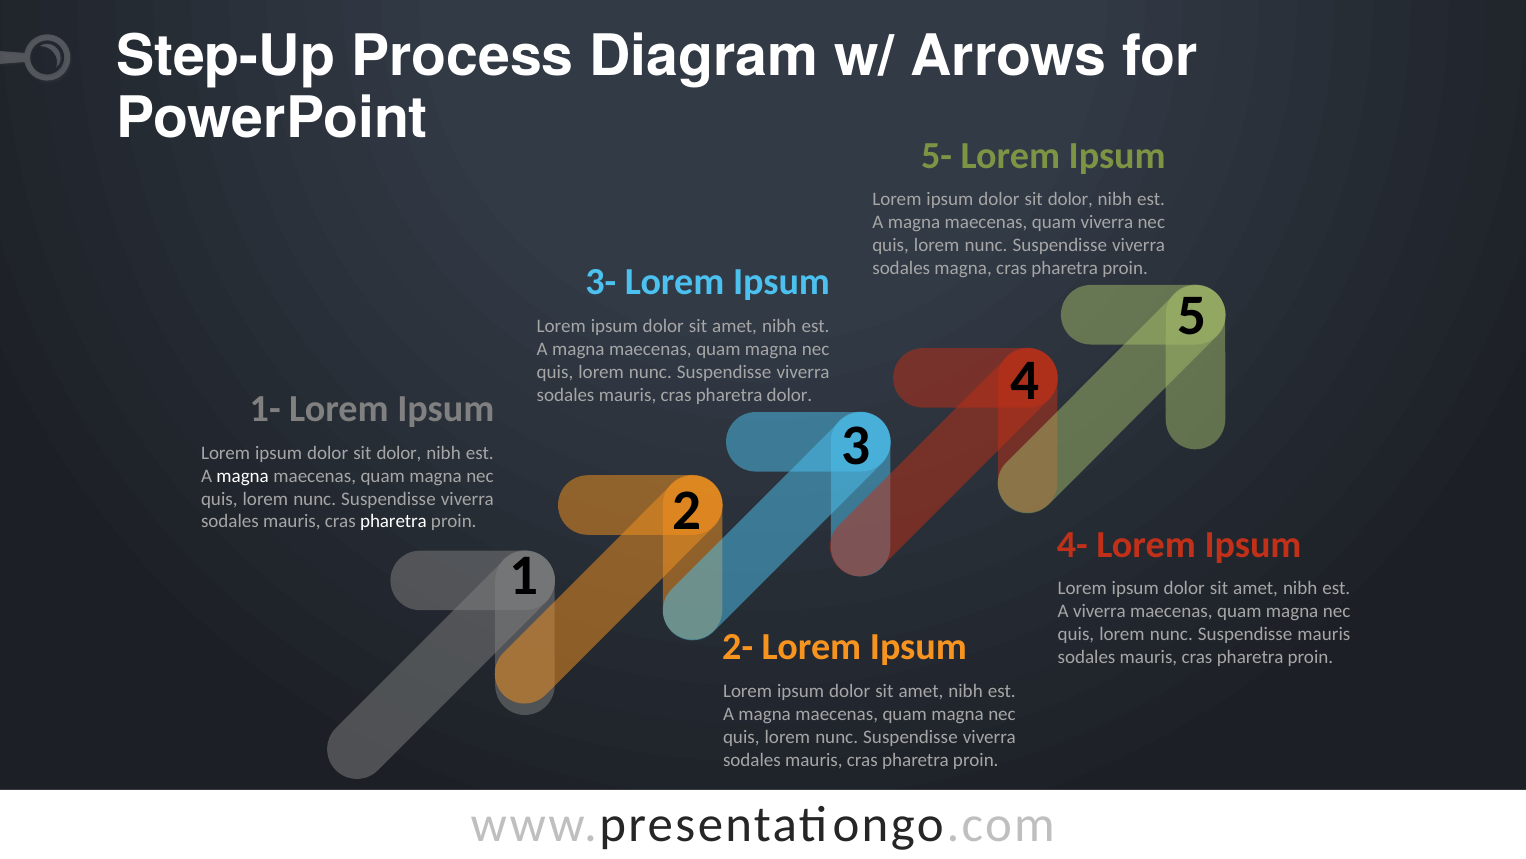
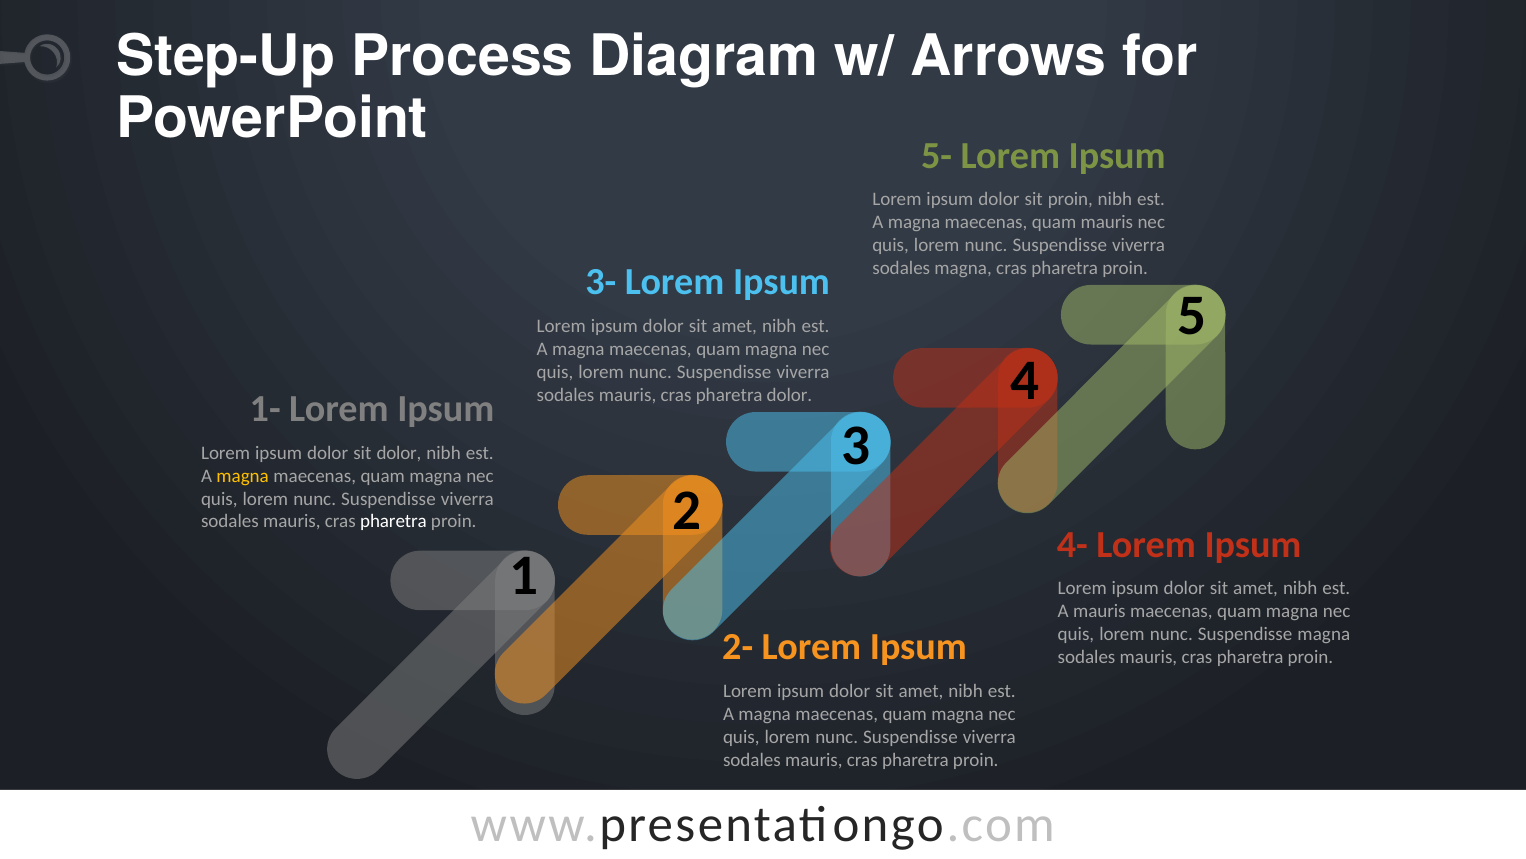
dolor: dolor -> proin (1070, 199)
quam viverra: viverra -> mauris (1107, 222)
magna colour: white -> yellow (243, 475)
A viverra: viverra -> mauris (1099, 611)
Suspendisse mauris: mauris -> magna (1324, 634)
